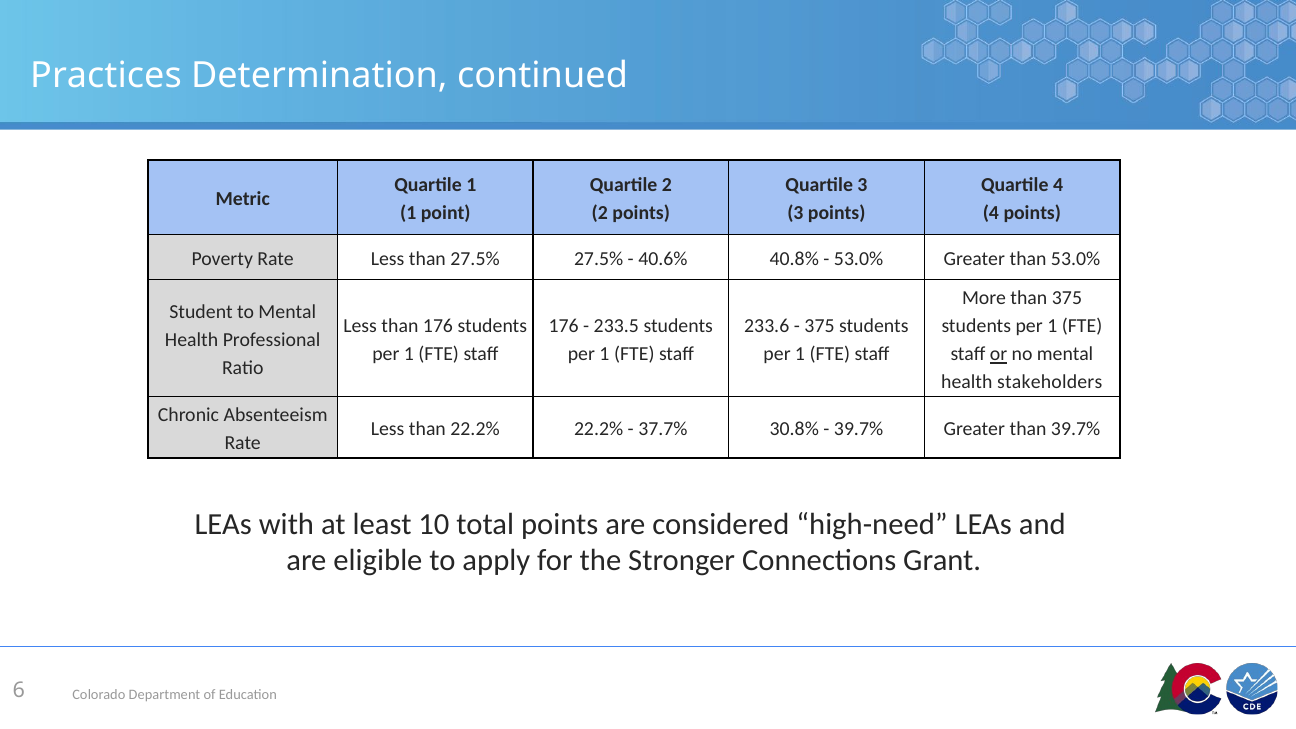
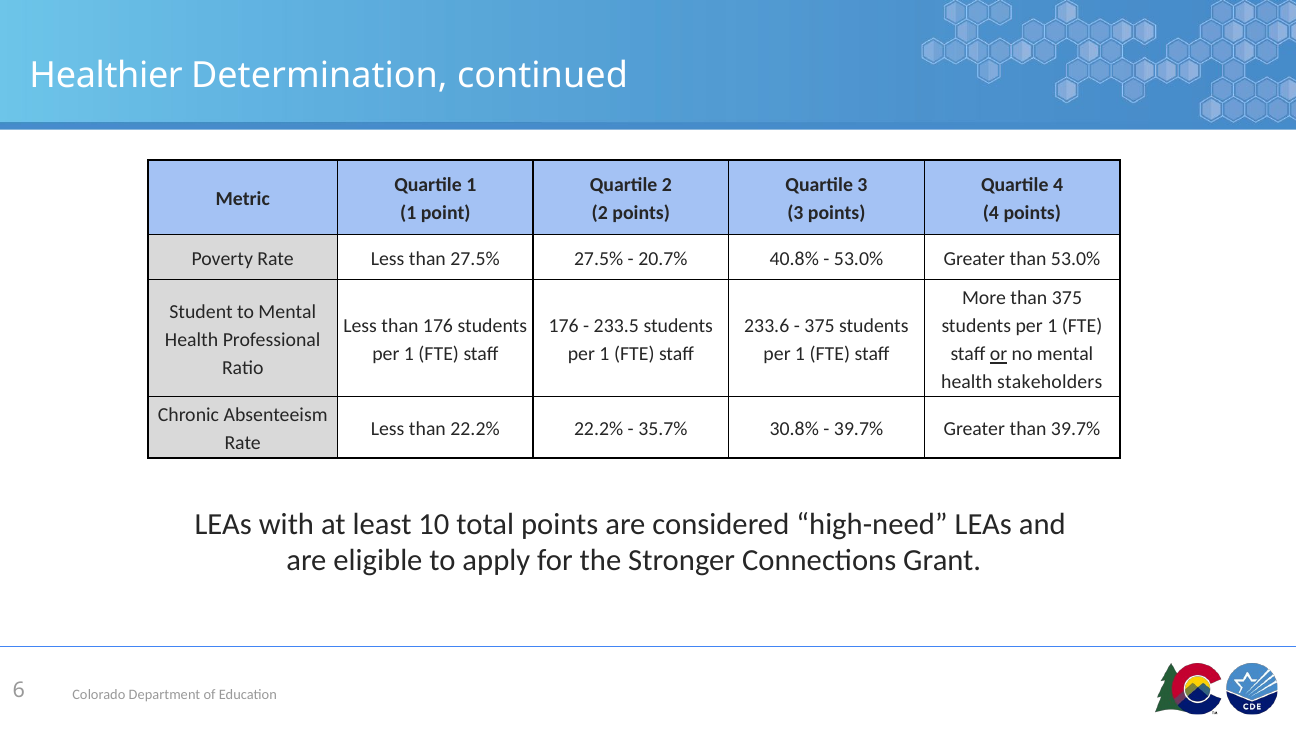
Practices: Practices -> Healthier (106, 75)
40.6%: 40.6% -> 20.7% (663, 259)
37.7%: 37.7% -> 35.7% (663, 429)
